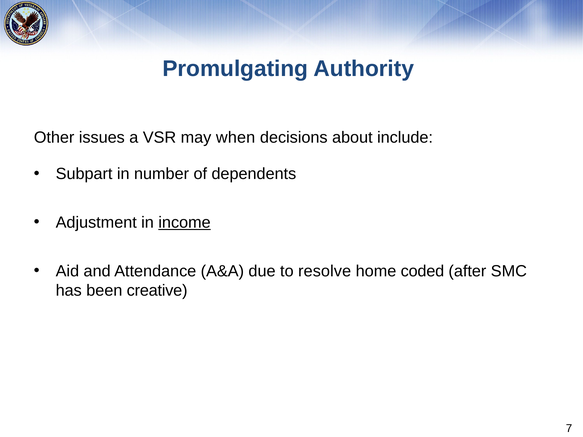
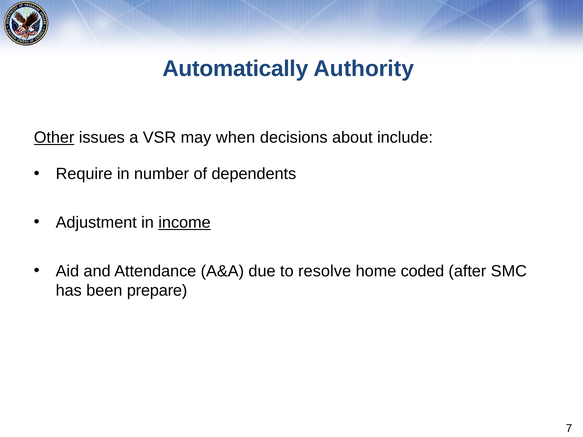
Promulgating: Promulgating -> Automatically (235, 69)
Other underline: none -> present (54, 138)
Subpart: Subpart -> Require (84, 174)
creative: creative -> prepare (157, 291)
